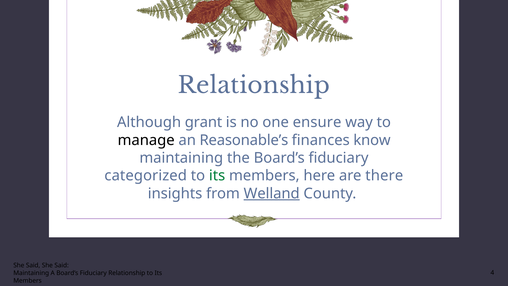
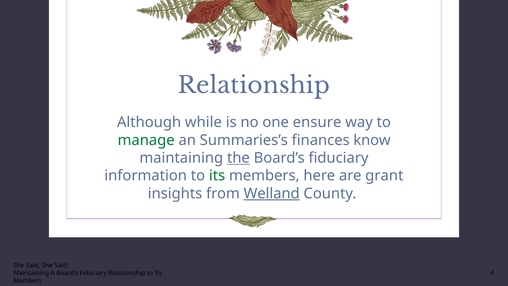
grant: grant -> while (203, 122)
manage colour: black -> green (146, 140)
Reasonable’s: Reasonable’s -> Summaries’s (244, 140)
the underline: none -> present (238, 158)
categorized: categorized -> information (146, 176)
there: there -> grant (384, 176)
